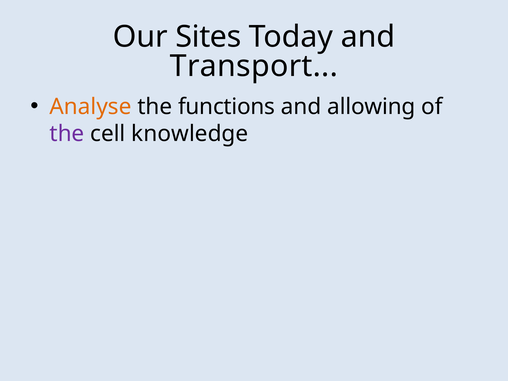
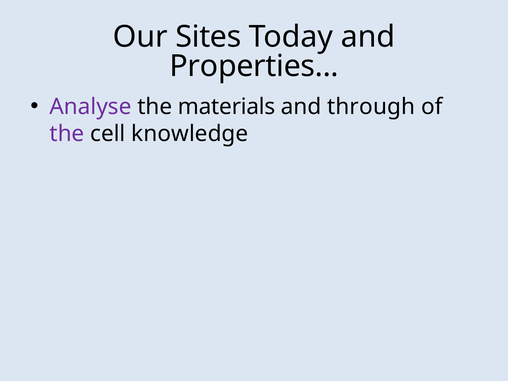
Transport: Transport -> Properties (254, 66)
Analyse colour: orange -> purple (91, 107)
functions: functions -> materials (227, 107)
allowing: allowing -> through (371, 107)
